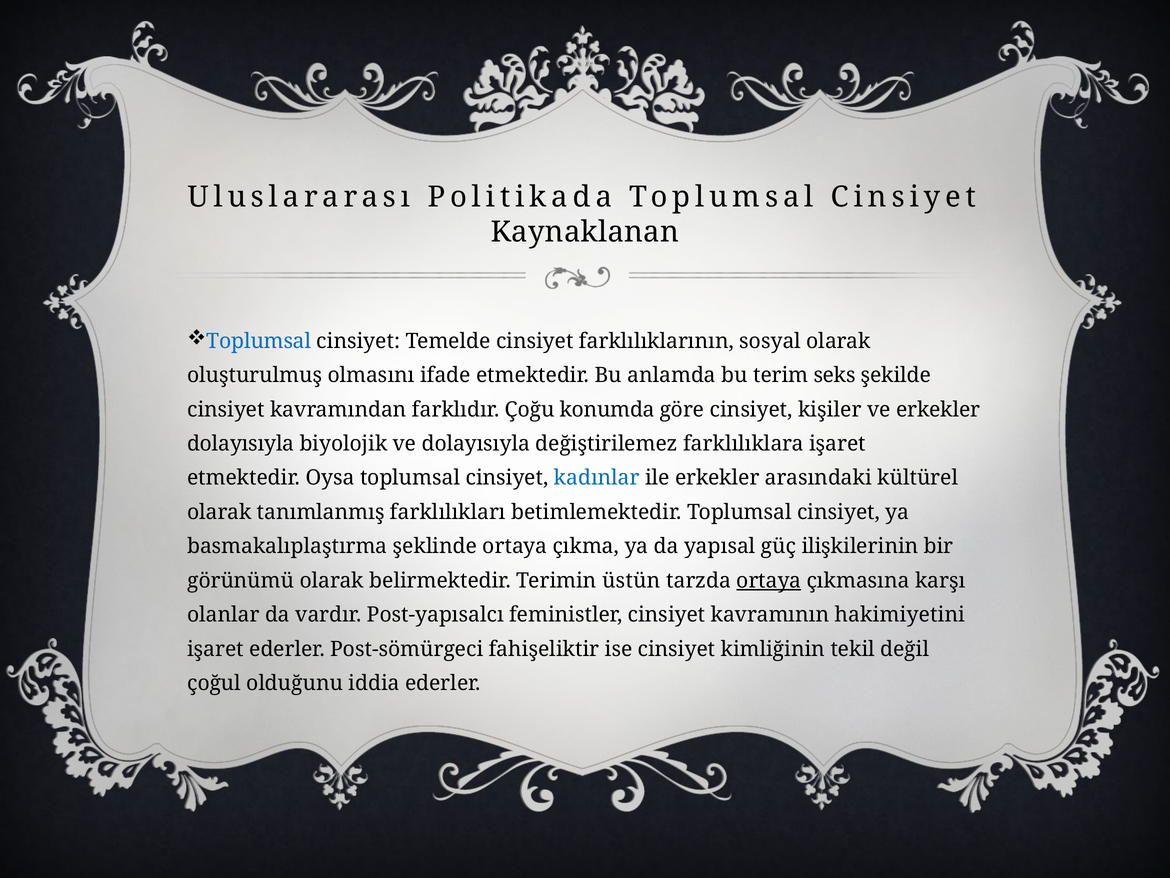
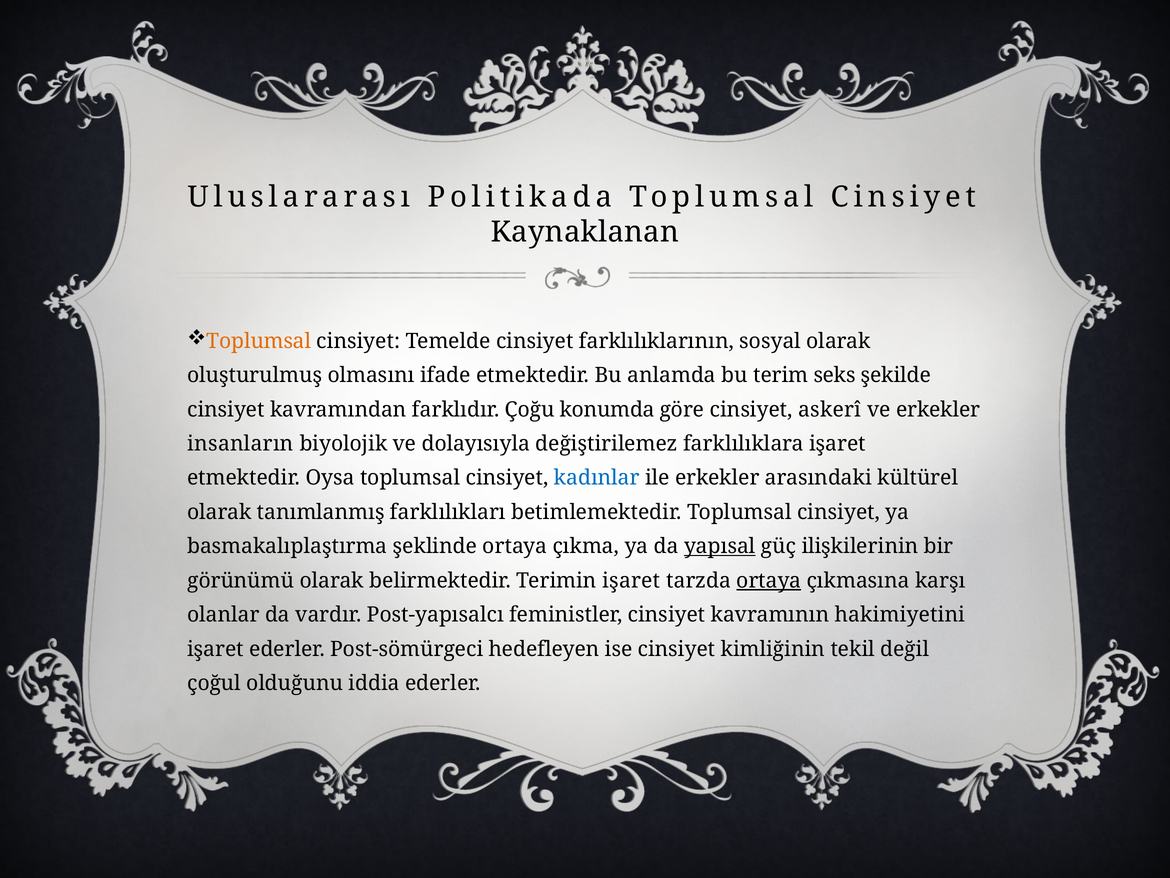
Toplumsal colour: blue -> orange (259, 341)
kişiler: kişiler -> askerî (830, 409)
dolayısıyla: dolayısıyla -> insanların (241, 444)
yapısal underline: none -> present (720, 546)
Terimin üstün: üstün -> işaret (631, 580)
fahişeliktir: fahişeliktir -> hedefleyen (544, 649)
